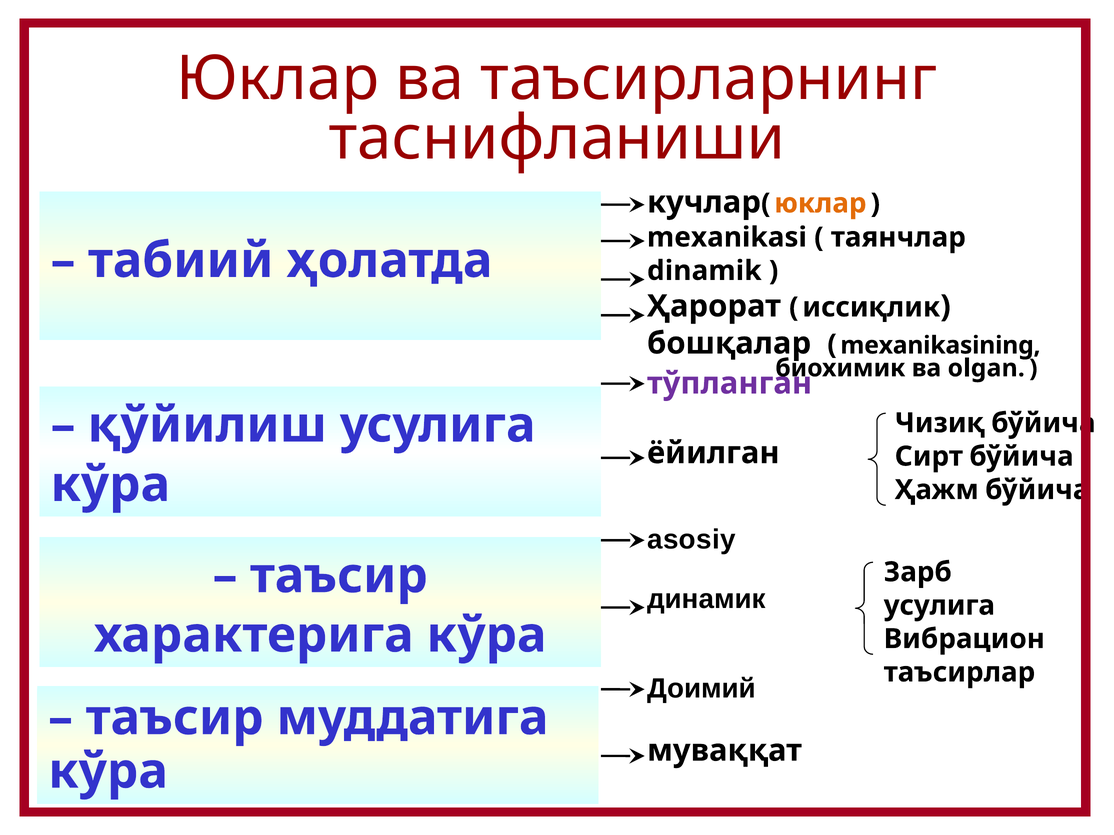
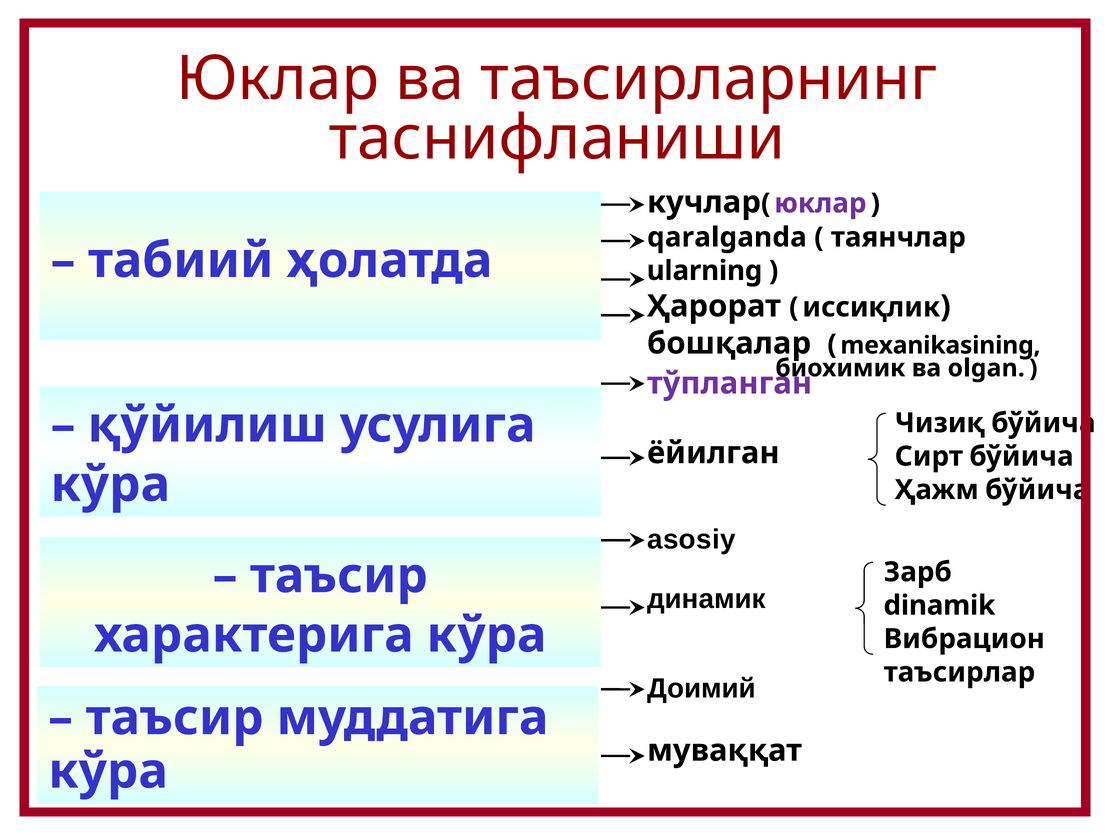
юклар colour: orange -> purple (820, 203)
mexanikasi: mexanikasi -> qaralganda (727, 237)
dinamik: dinamik -> ularning (705, 271)
усулига: усулига -> dinamik (939, 606)
